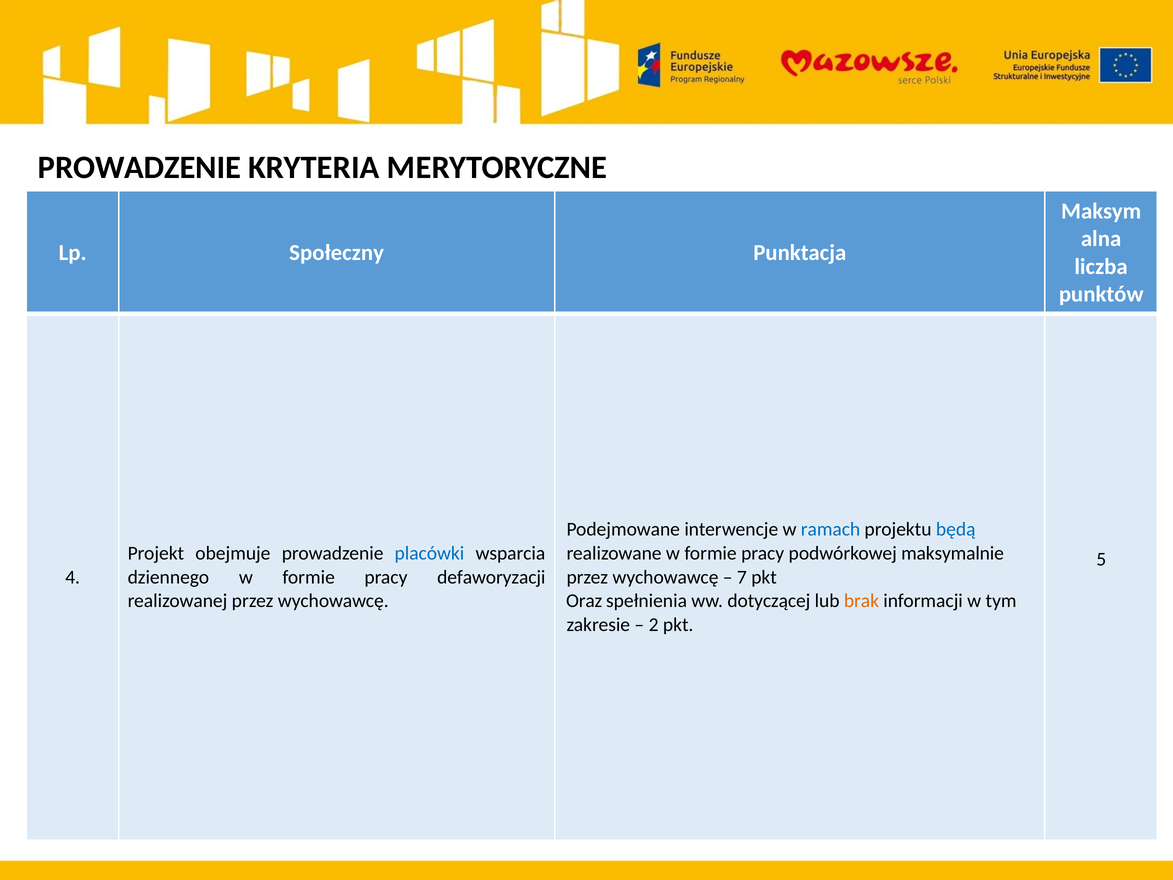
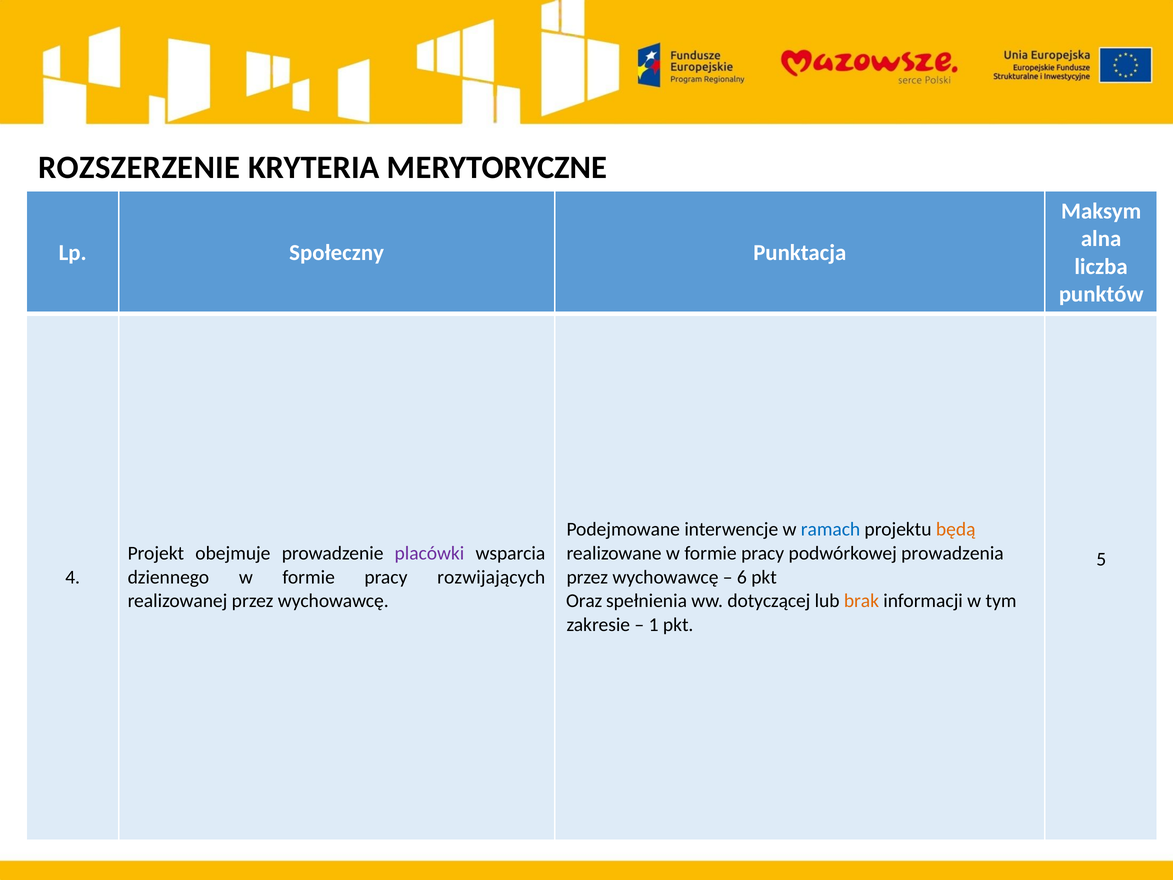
PROWADZENIE: PROWADZENIE -> ROZSZERZENIE (139, 167)
będą colour: blue -> orange (956, 529)
placówki colour: blue -> purple (429, 553)
maksymalnie: maksymalnie -> prowadzenia (952, 553)
defaworyzacji: defaworyzacji -> rozwijających (491, 577)
7: 7 -> 6 (742, 577)
2: 2 -> 1 (654, 625)
